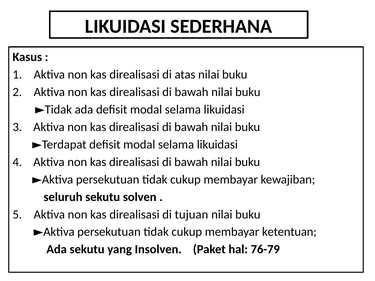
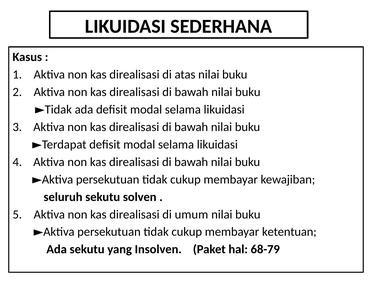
tujuan: tujuan -> umum (191, 215)
76-79: 76-79 -> 68-79 (265, 250)
